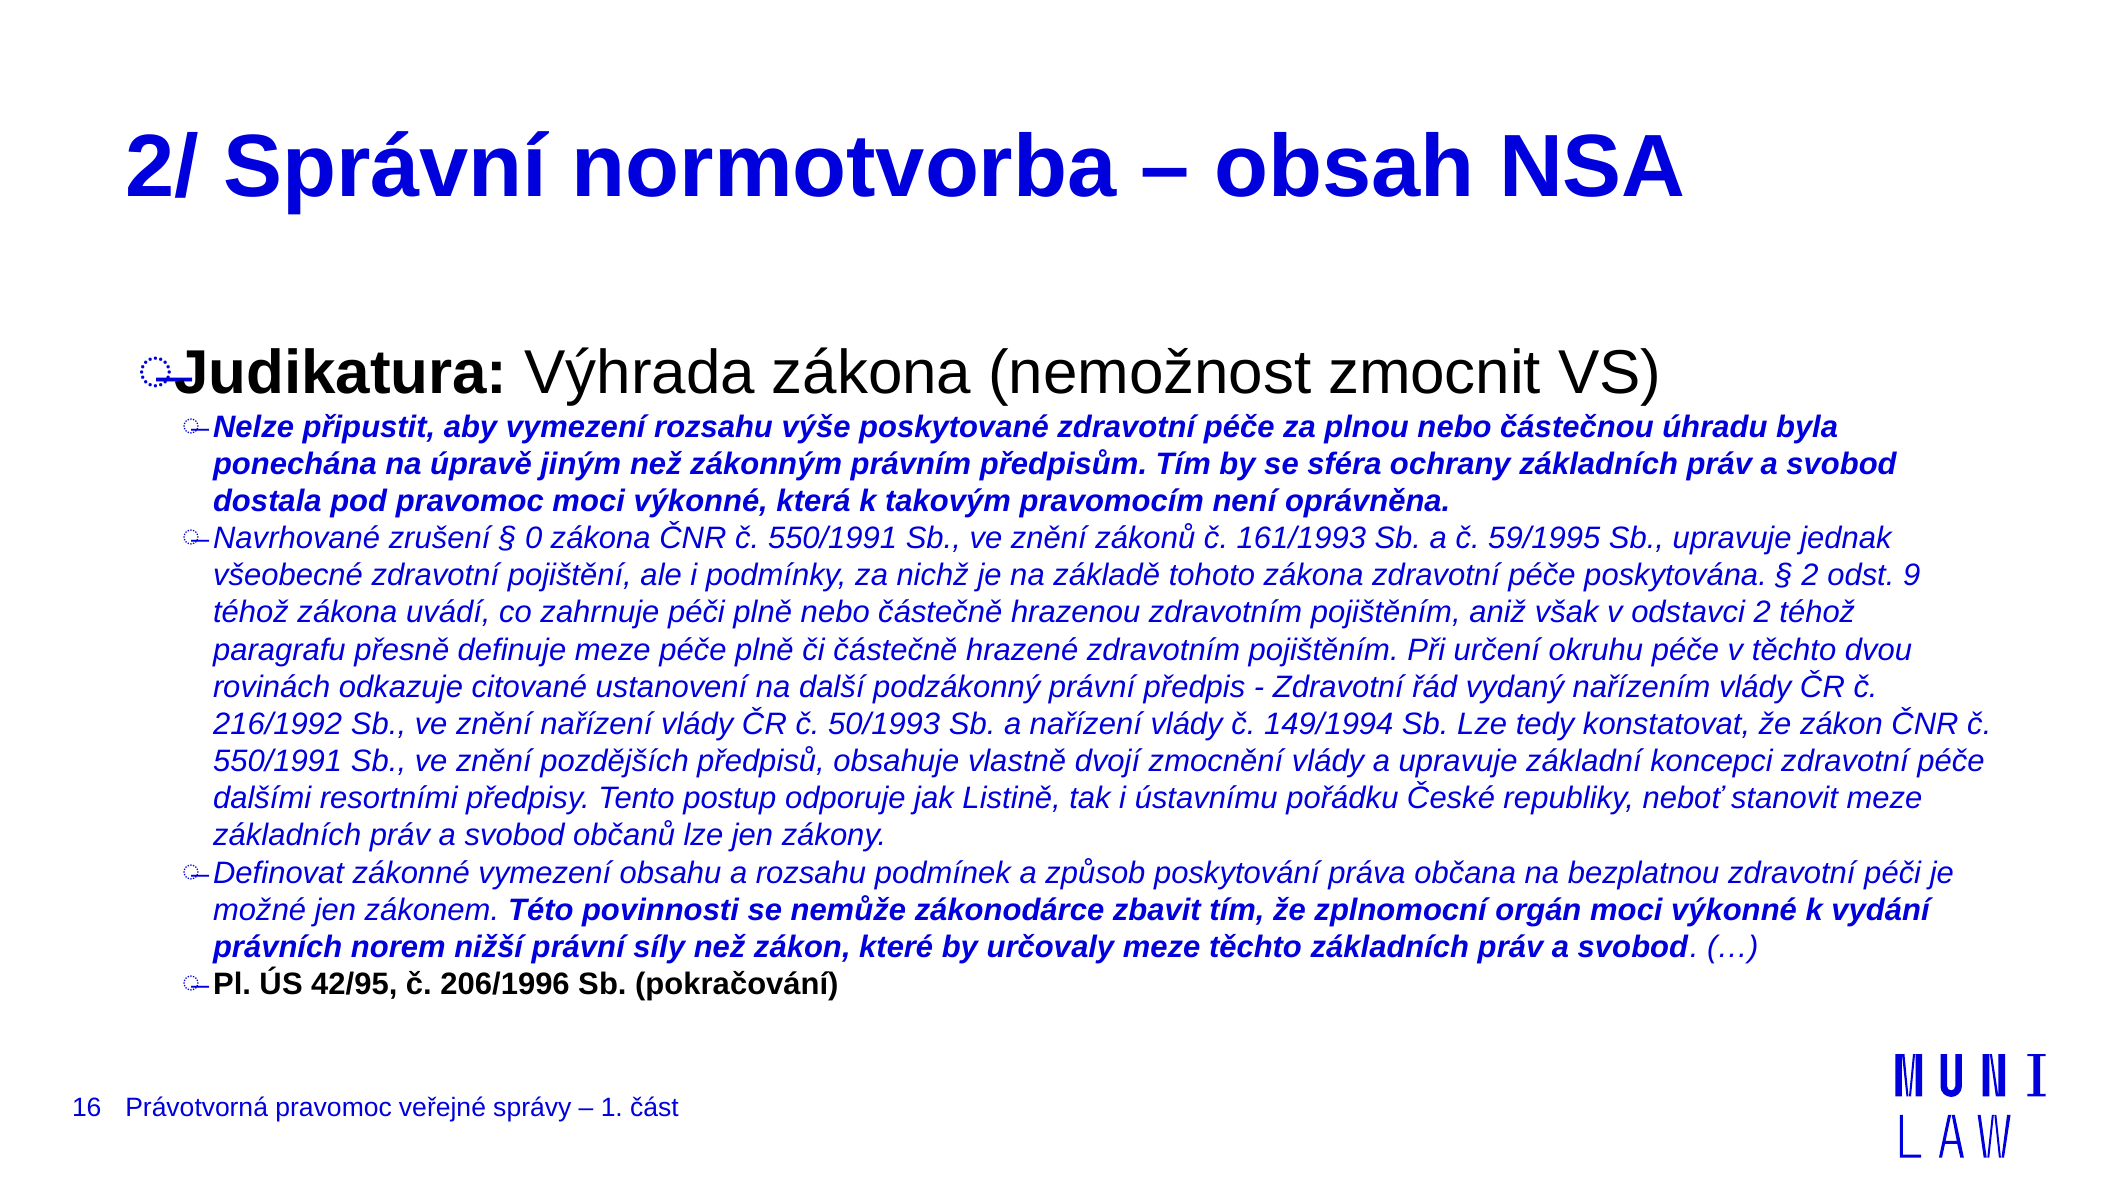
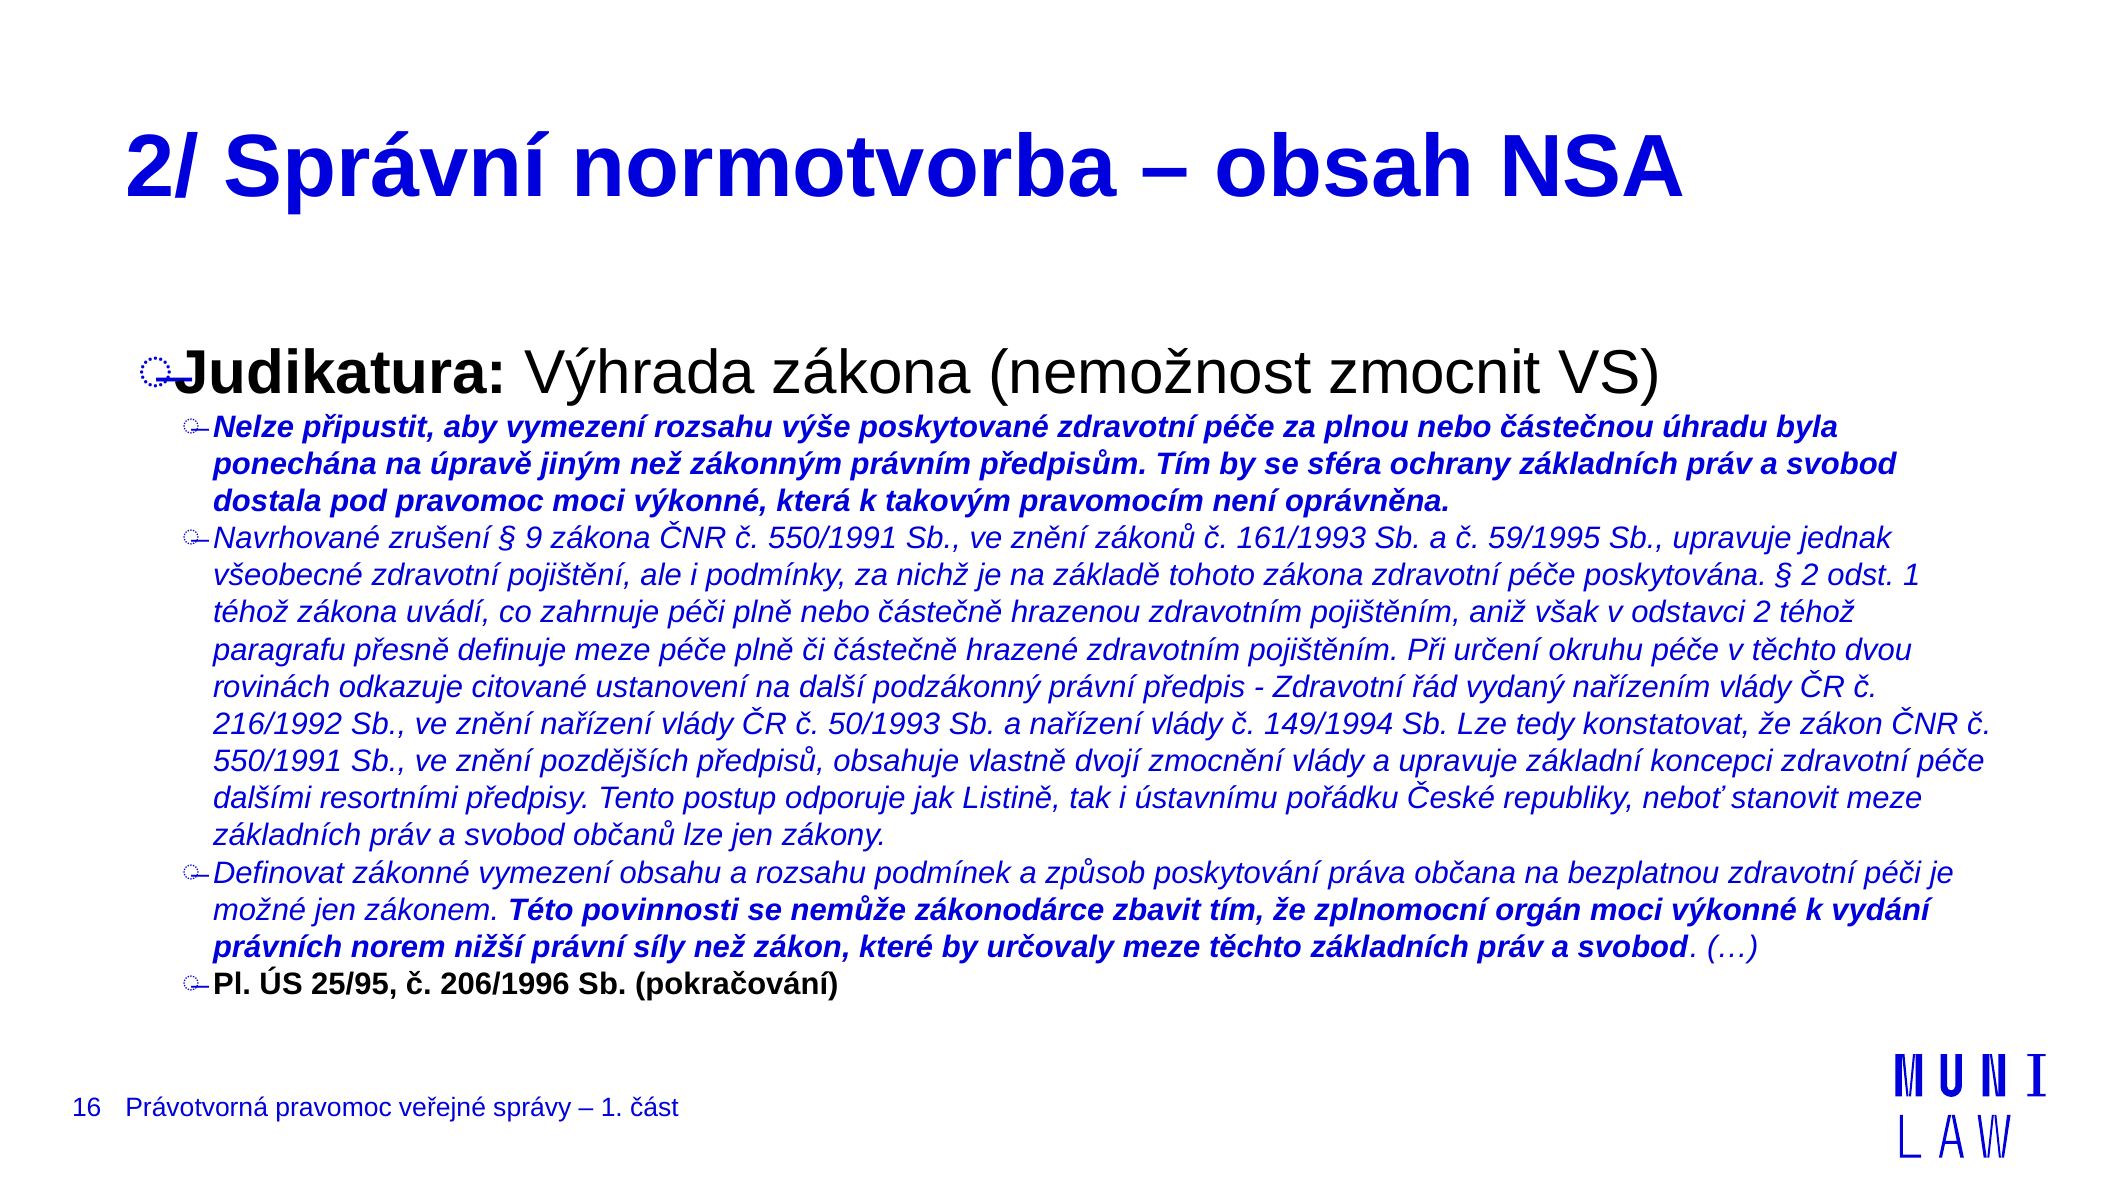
0: 0 -> 9 (534, 538)
odst 9: 9 -> 1 (1912, 576)
42/95: 42/95 -> 25/95 (354, 984)
